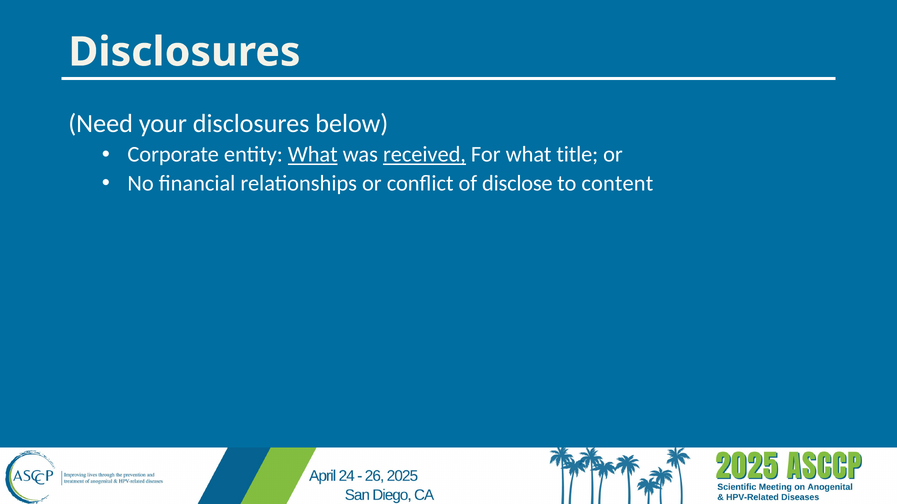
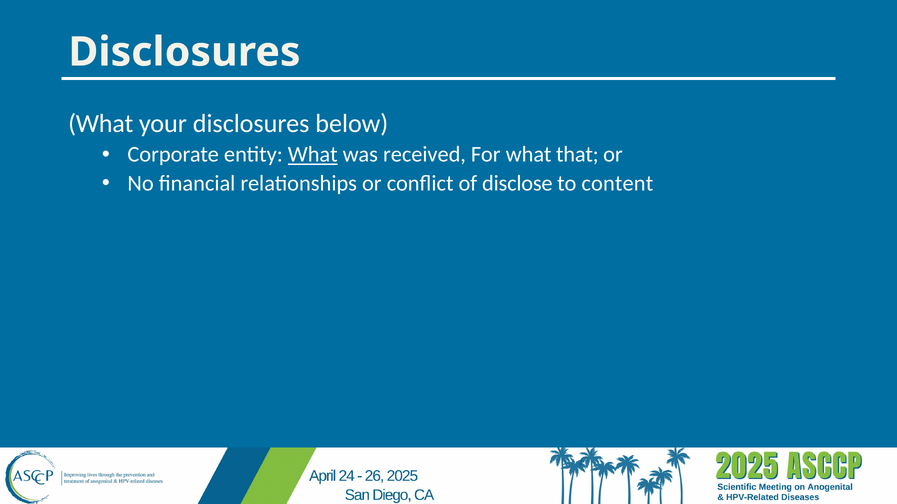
Need: Need -> What (101, 124)
received underline: present -> none (425, 155)
title: title -> that (577, 155)
